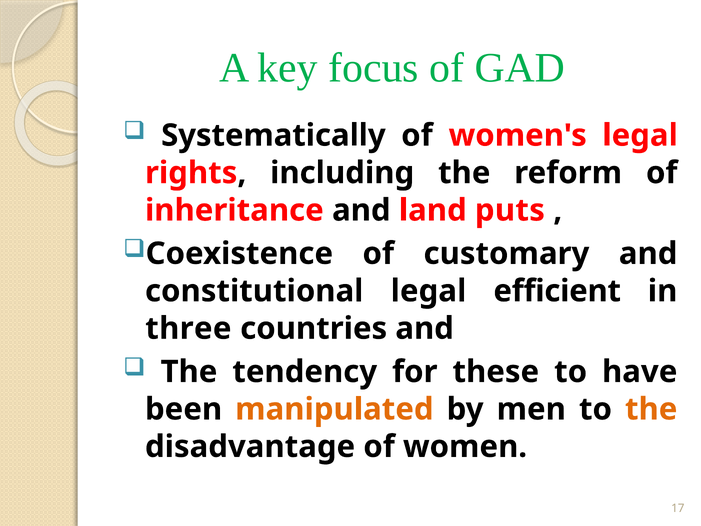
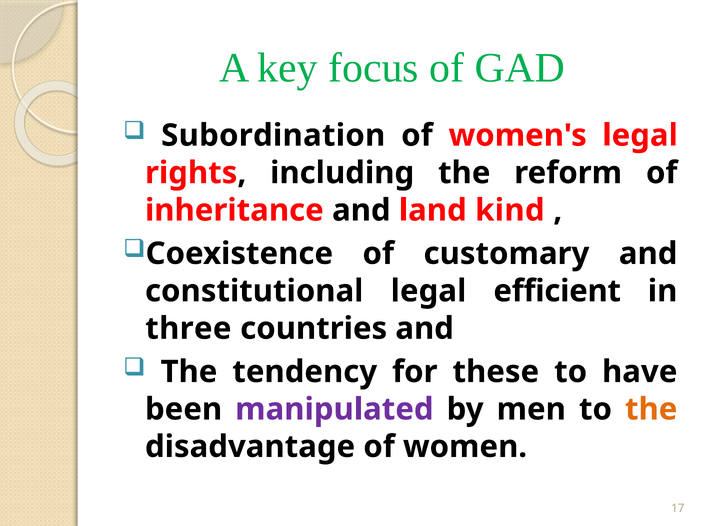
Systematically: Systematically -> Subordination (273, 135)
puts: puts -> kind (510, 210)
manipulated colour: orange -> purple (334, 409)
